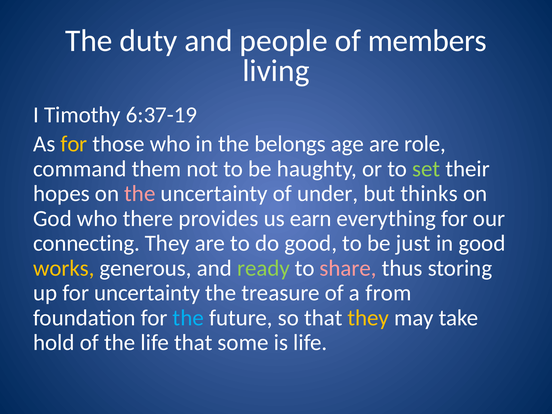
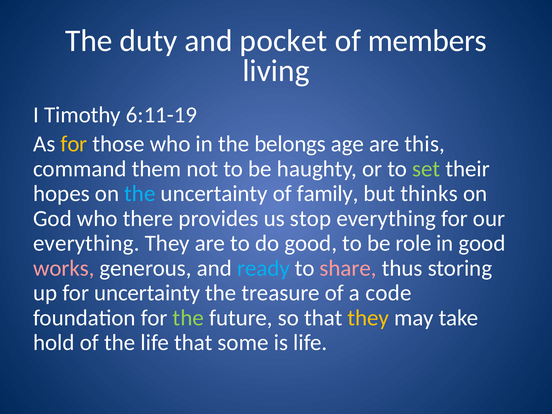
people: people -> pocket (284, 41)
6:37-19: 6:37-19 -> 6:11-19 (162, 115)
role: role -> this (425, 144)
the colour: pink -> light blue (140, 194)
under: under -> family (328, 194)
earn: earn -> stop (311, 219)
connecting: connecting -> everything (86, 243)
just: just -> role (413, 243)
works colour: yellow -> pink (64, 268)
ready colour: light green -> light blue (263, 268)
from: from -> code (389, 293)
the colour: light blue -> light green (188, 318)
